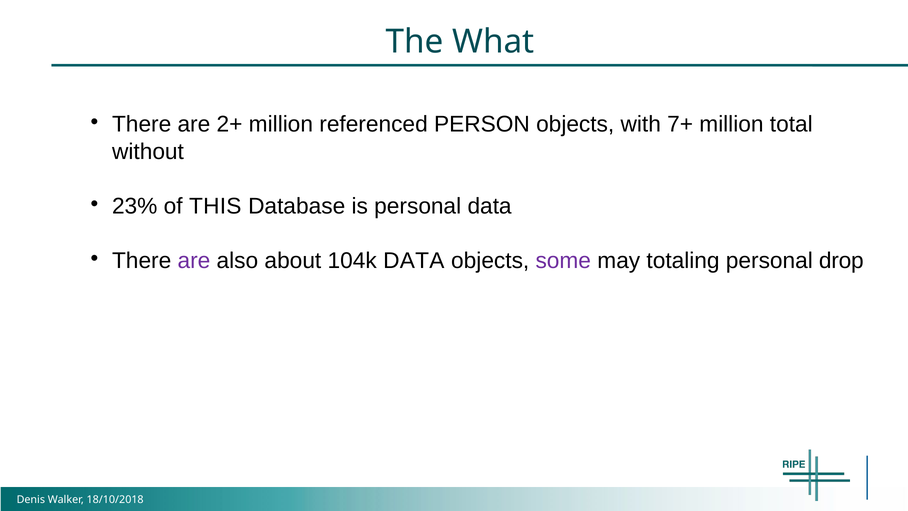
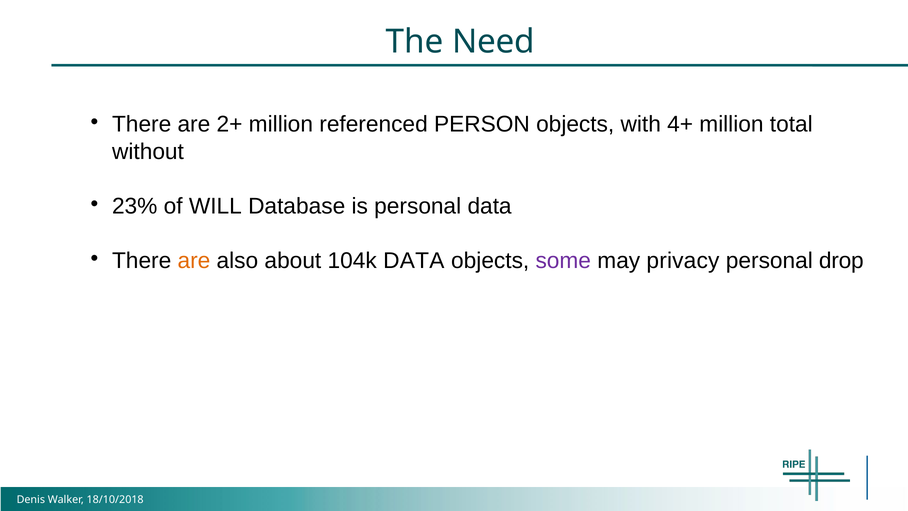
What: What -> Need (493, 42)
7+: 7+ -> 4+ (680, 124)
THIS: THIS -> WILL (215, 206)
are colour: purple -> orange (194, 261)
totaling: totaling -> privacy (683, 261)
